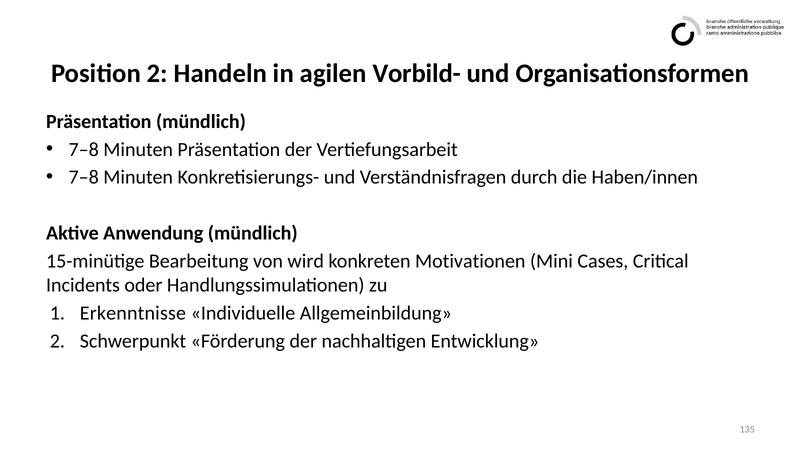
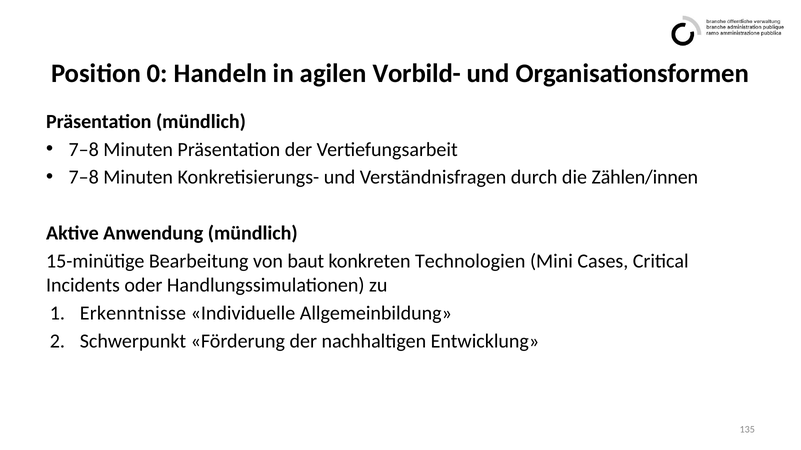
Position 2: 2 -> 0 (157, 74)
Haben/innen: Haben/innen -> Zählen/innen (645, 178)
wird: wird -> baut (306, 262)
Motivationen: Motivationen -> Technologien (470, 262)
